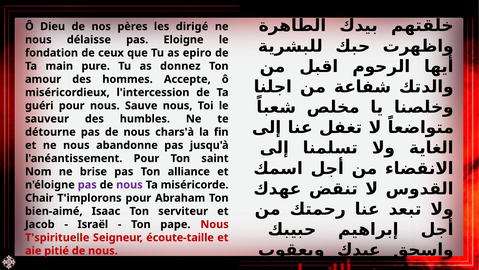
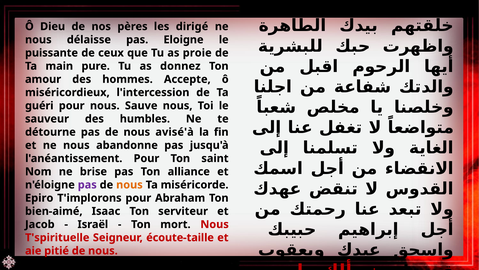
fondation: fondation -> puissante (52, 53)
epiro: epiro -> proie (197, 53)
chars'à: chars'à -> avisé'à (175, 132)
nous colour: purple -> orange (129, 184)
Chair: Chair -> Epiro (39, 198)
pape: pape -> mort (175, 224)
